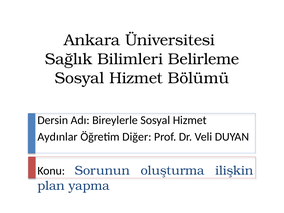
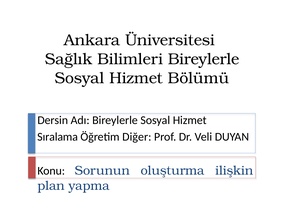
Bilimleri Belirleme: Belirleme -> Bireylerle (204, 59)
Aydınlar: Aydınlar -> Sıralama (58, 137)
